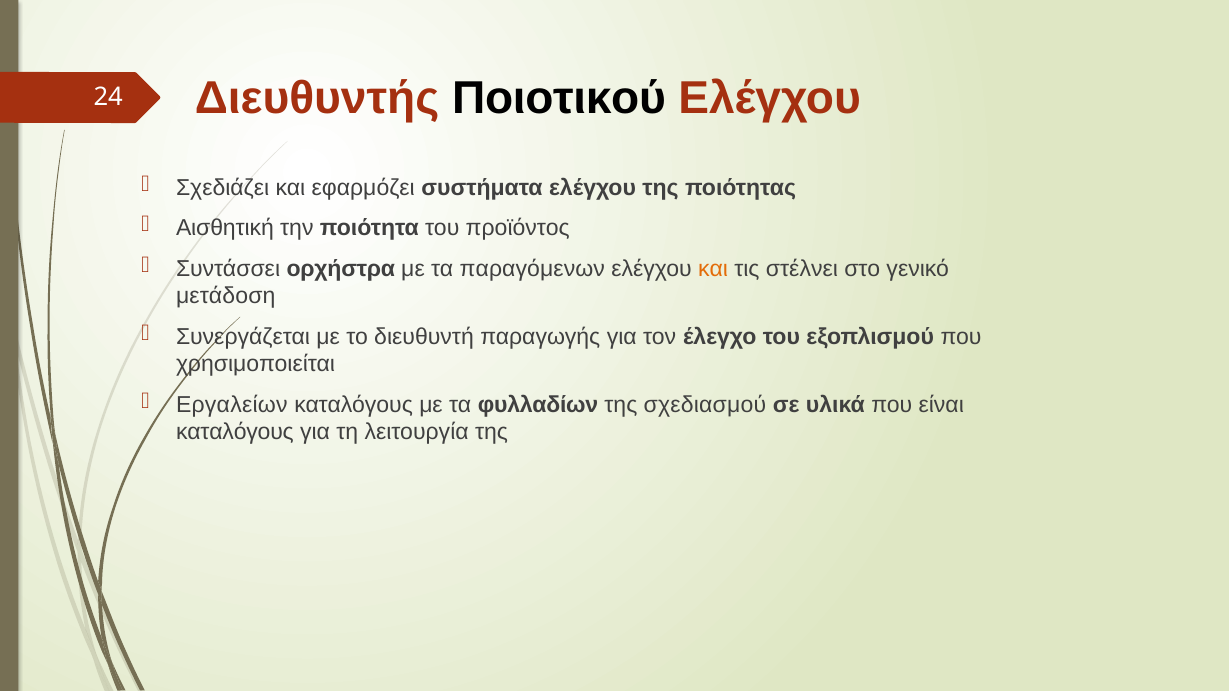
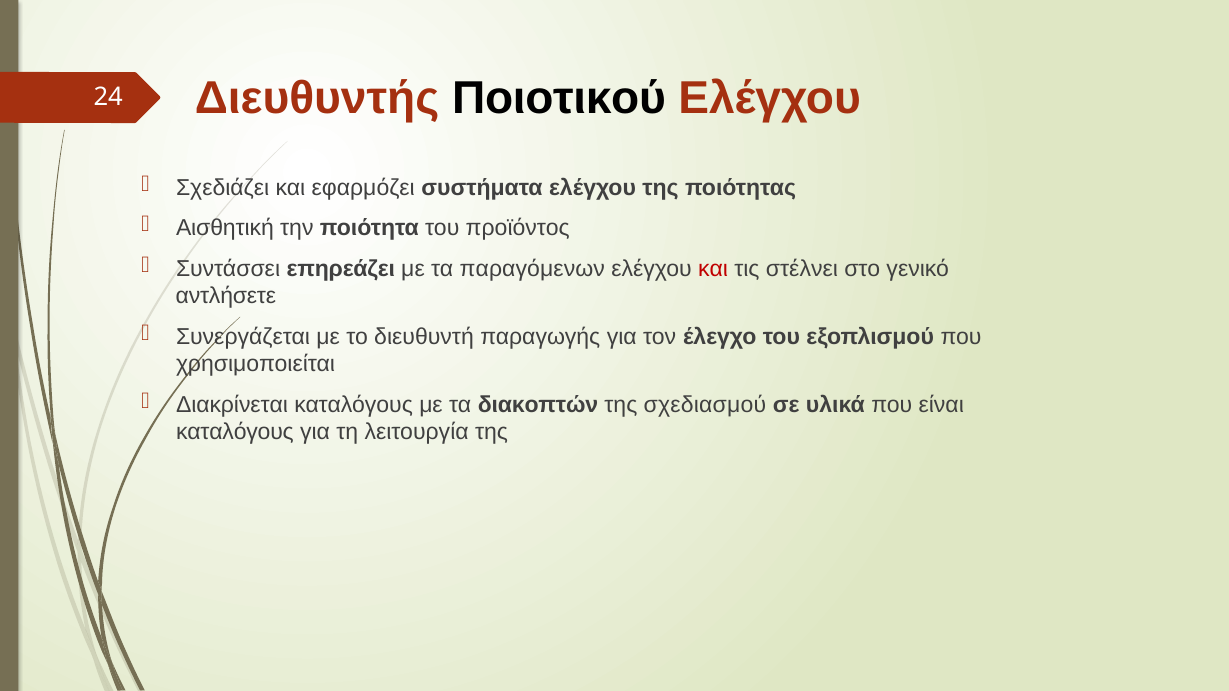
ορχήστρα: ορχήστρα -> επηρεάζει (341, 269)
και colour: orange -> red (713, 269)
μετάδοση: μετάδοση -> αντλήσετε (226, 296)
Εργαλείων: Εργαλείων -> Διακρίνεται (232, 405)
φυλλαδίων: φυλλαδίων -> διακοπτών (538, 405)
